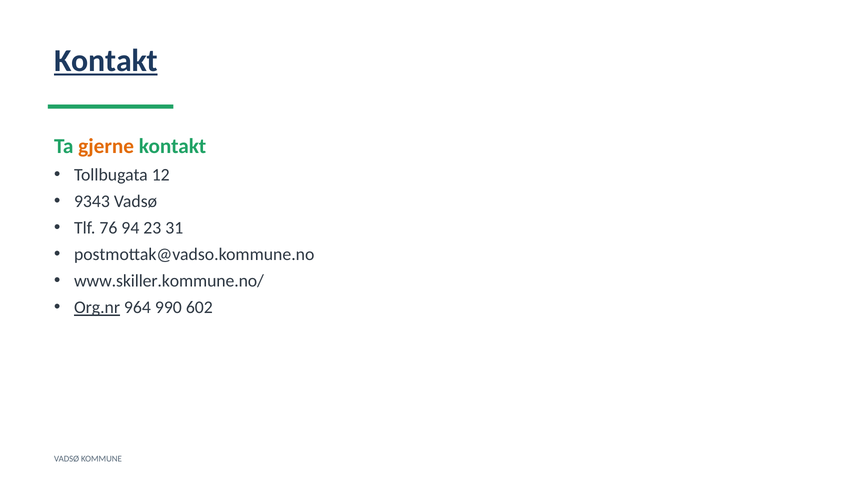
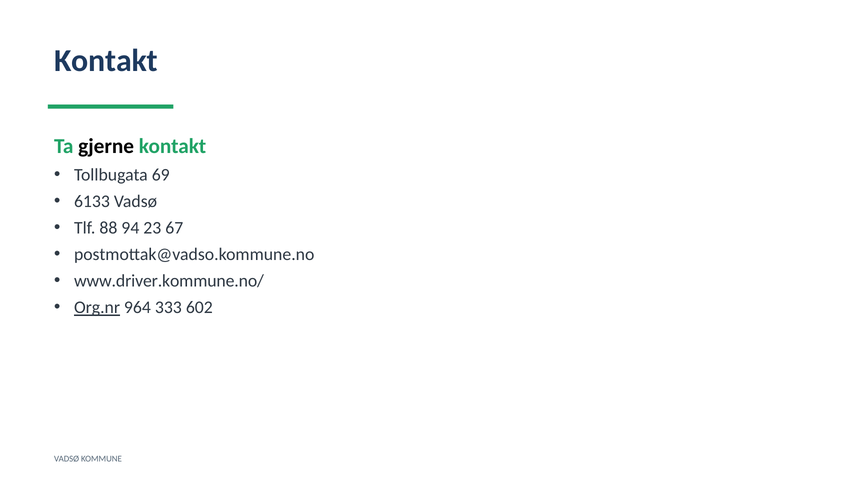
Kontakt underline: present -> none (106, 61)
gjerne colour: orange -> black (106, 146)
12: 12 -> 69 (161, 175)
9343: 9343 -> 6133 (92, 201)
76: 76 -> 88 (108, 228)
31: 31 -> 67 (174, 228)
www.skiller.kommune.no/: www.skiller.kommune.no/ -> www.driver.kommune.no/ (169, 281)
990: 990 -> 333 (168, 308)
